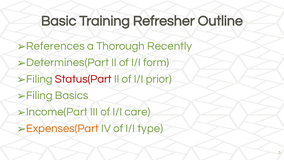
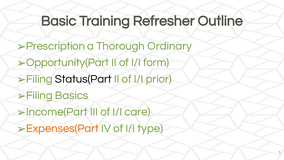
References: References -> Prescription (55, 46)
Recently: Recently -> Ordinary (170, 46)
Determines(Part: Determines(Part -> Opportunity(Part (68, 62)
Status(Part colour: red -> black (83, 79)
